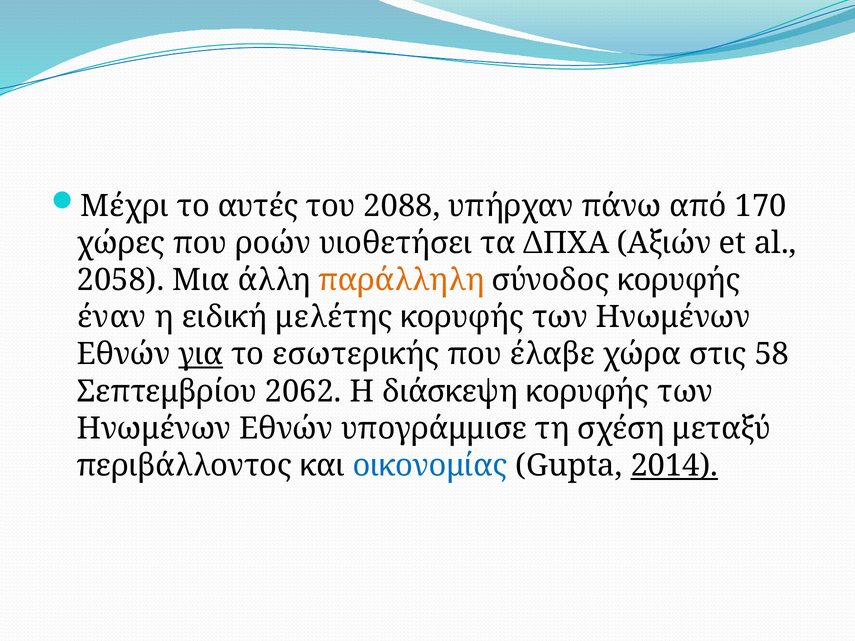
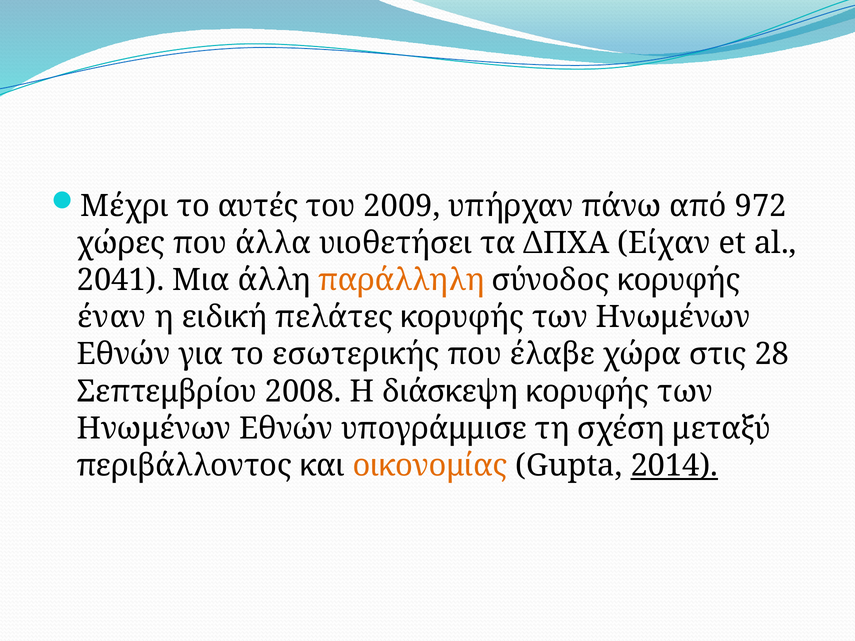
2088: 2088 -> 2009 (402, 206)
170: 170 -> 972 (761, 206)
ροών: ροών -> άλλα (273, 243)
Αξιών: Αξιών -> Είχαν (664, 243)
2058: 2058 -> 2041 (121, 280)
μελέτης: μελέτης -> πελάτες (334, 317)
για underline: present -> none (201, 354)
58: 58 -> 28 (772, 354)
2062: 2062 -> 2008 (303, 392)
οικονομίας colour: blue -> orange (430, 466)
